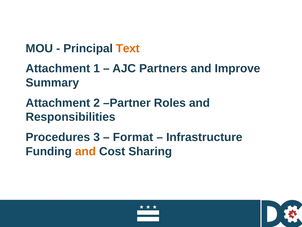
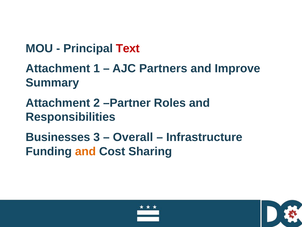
Text colour: orange -> red (128, 48)
Procedures: Procedures -> Businesses (58, 137)
Format: Format -> Overall (133, 137)
